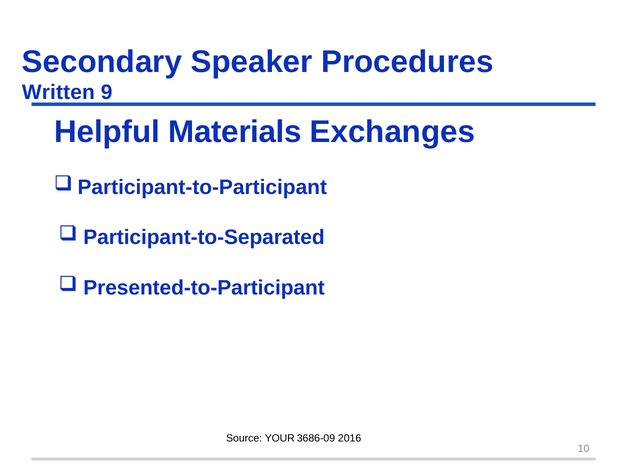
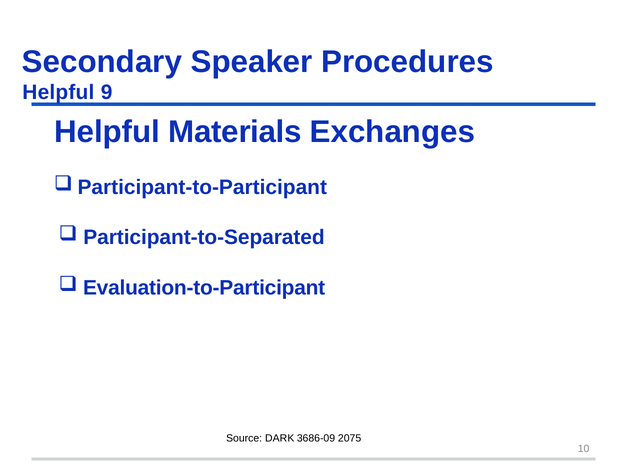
Written: Written -> Helpful (58, 92)
Presented-to-Participant: Presented-to-Participant -> Evaluation-to-Participant (204, 288)
YOUR: YOUR -> DARK (280, 439)
2016: 2016 -> 2075 (350, 439)
